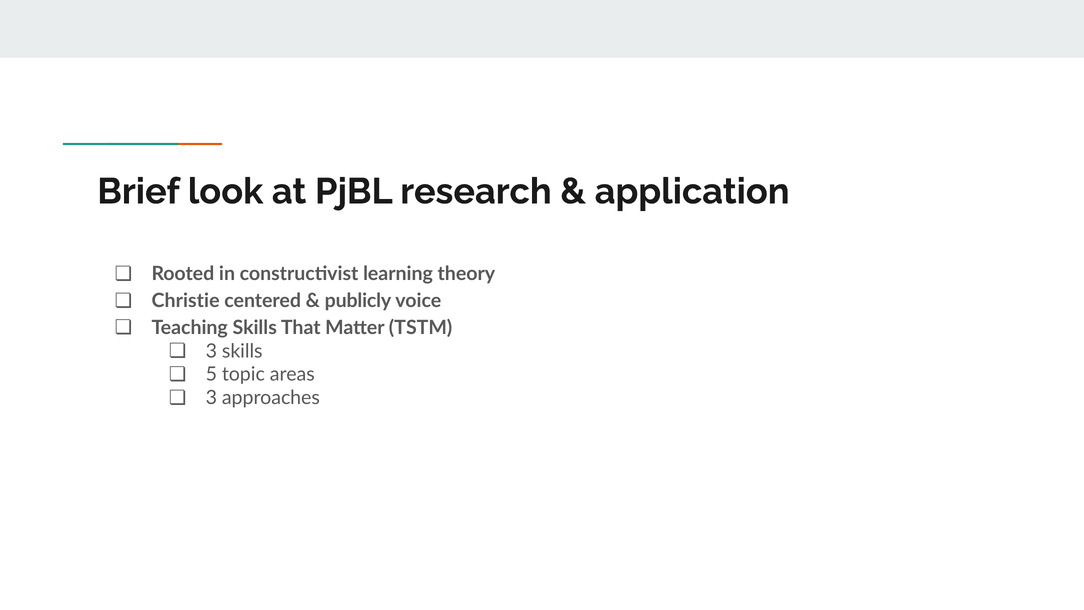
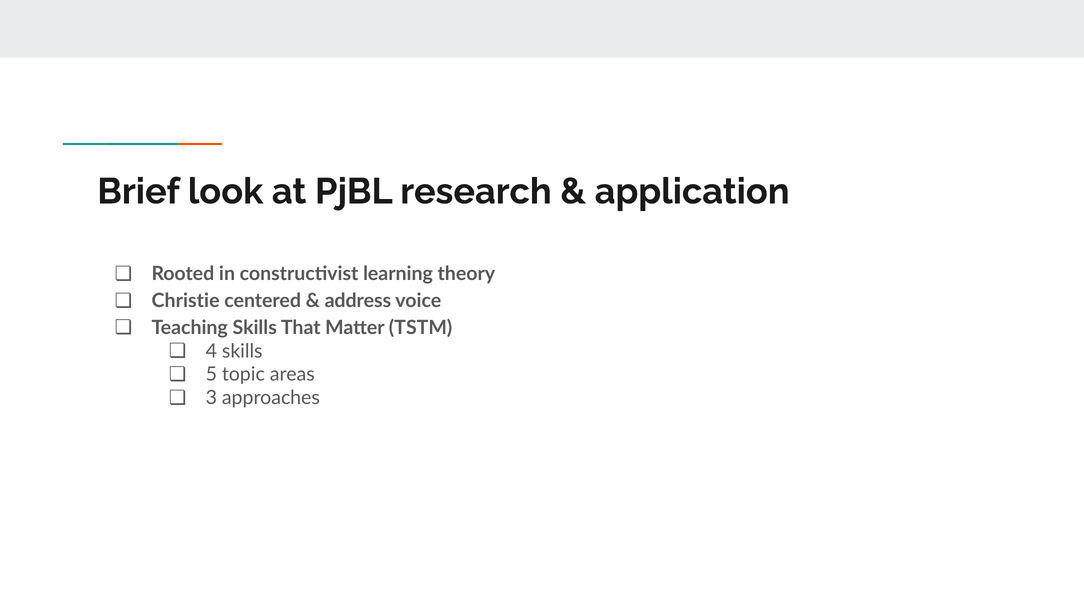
publicly: publicly -> address (358, 301)
3: 3 -> 4 (211, 351)
